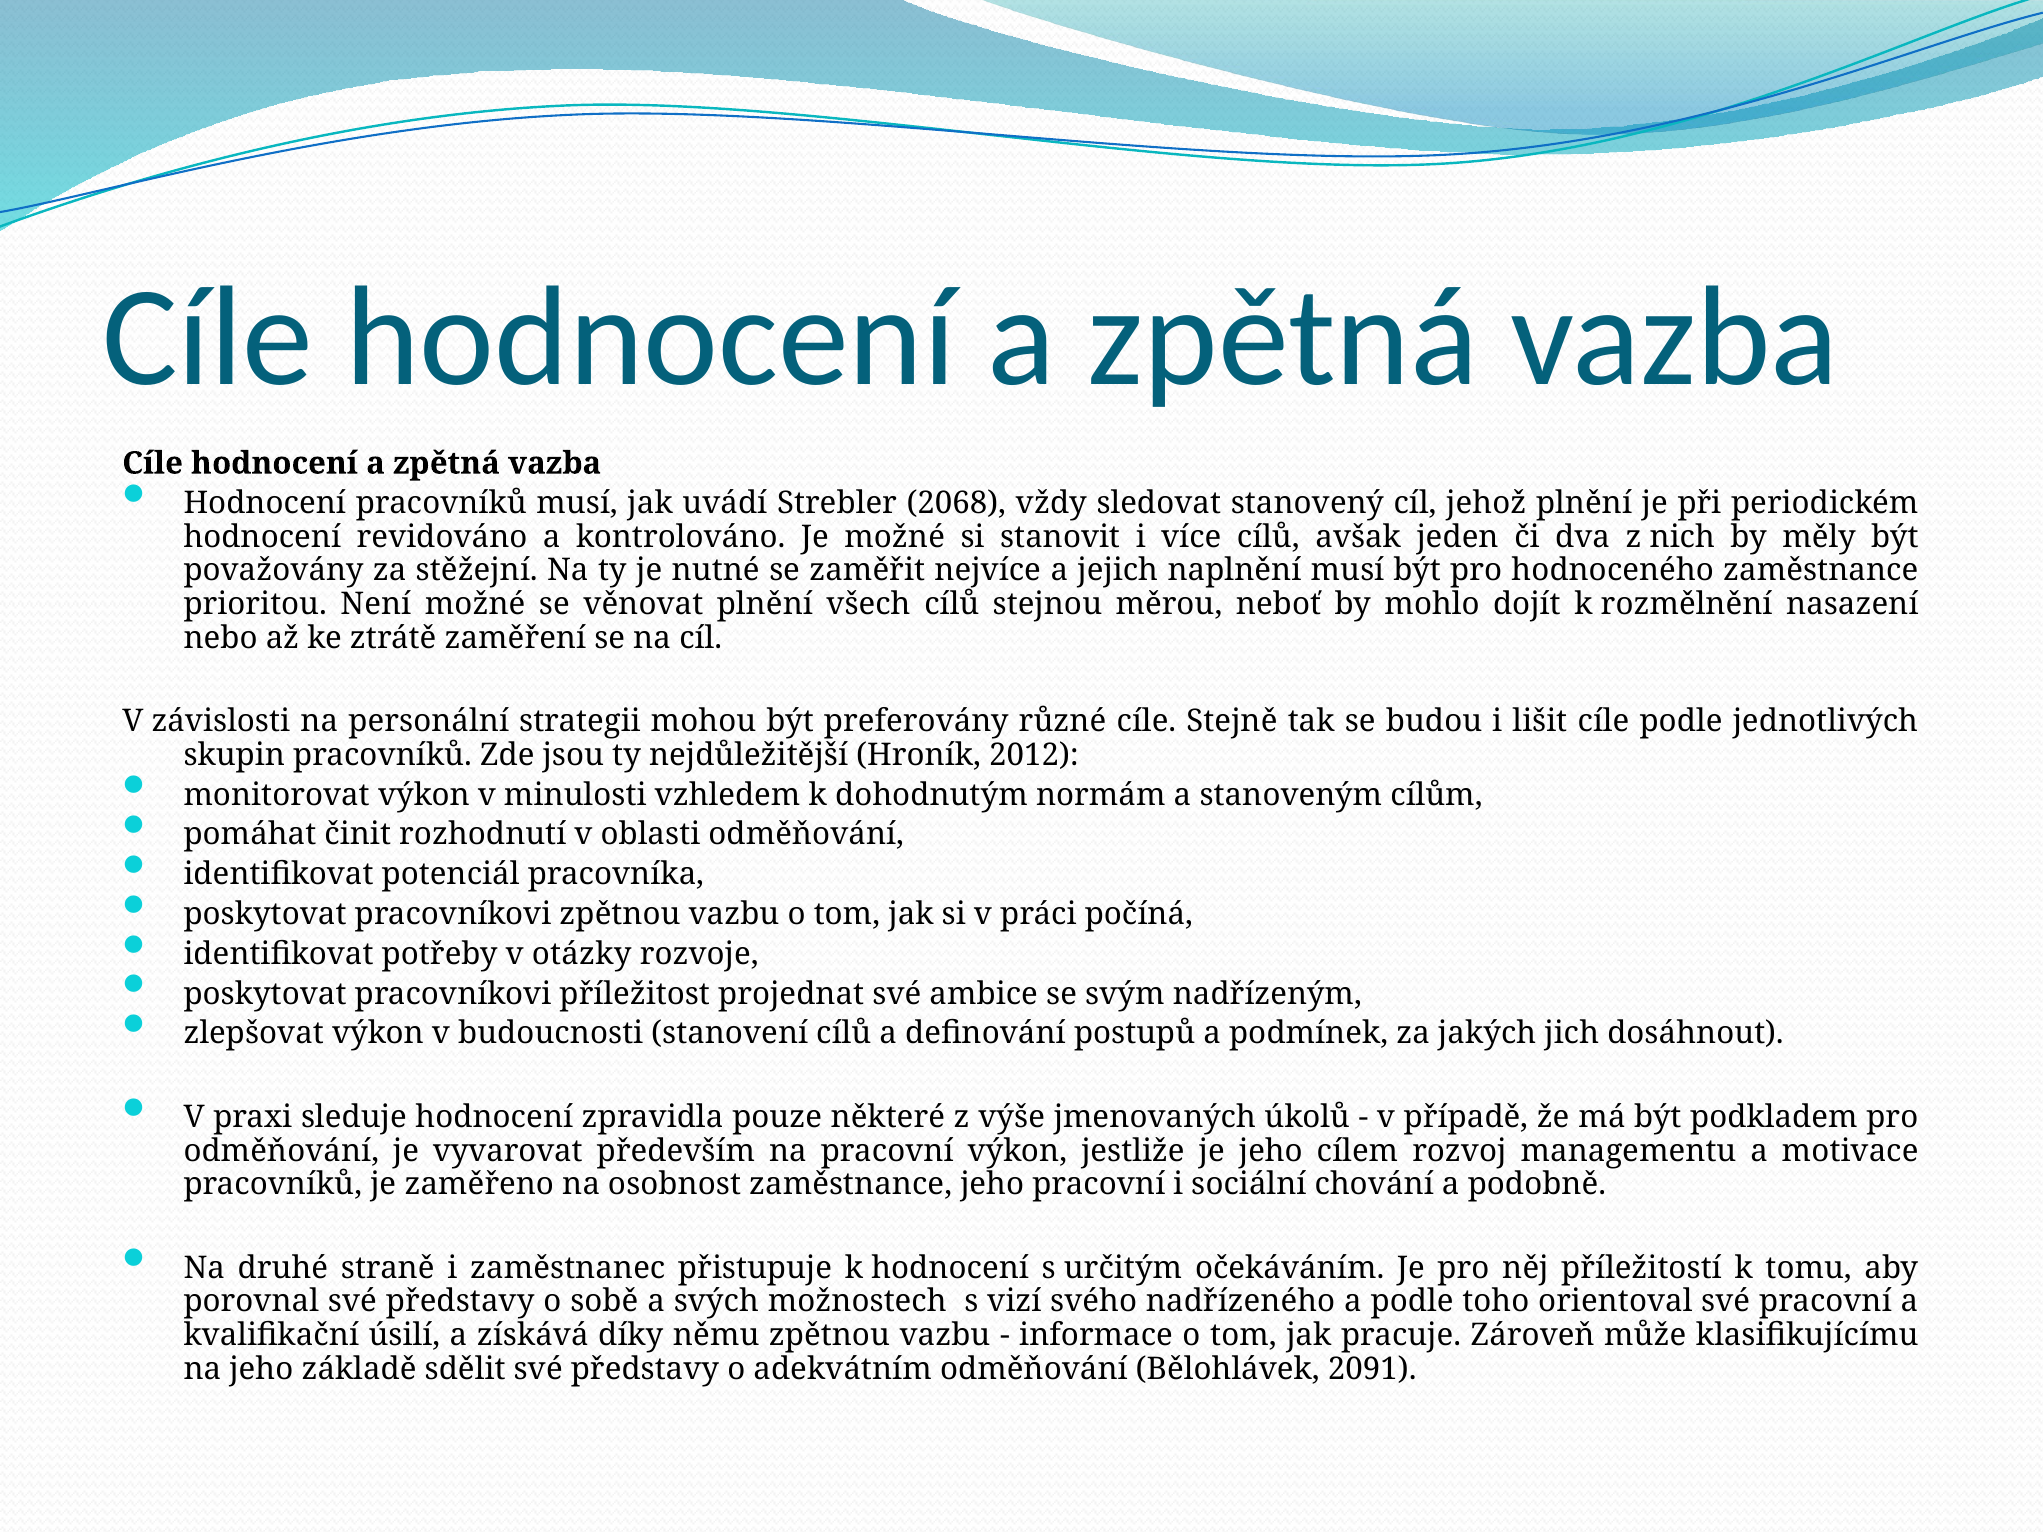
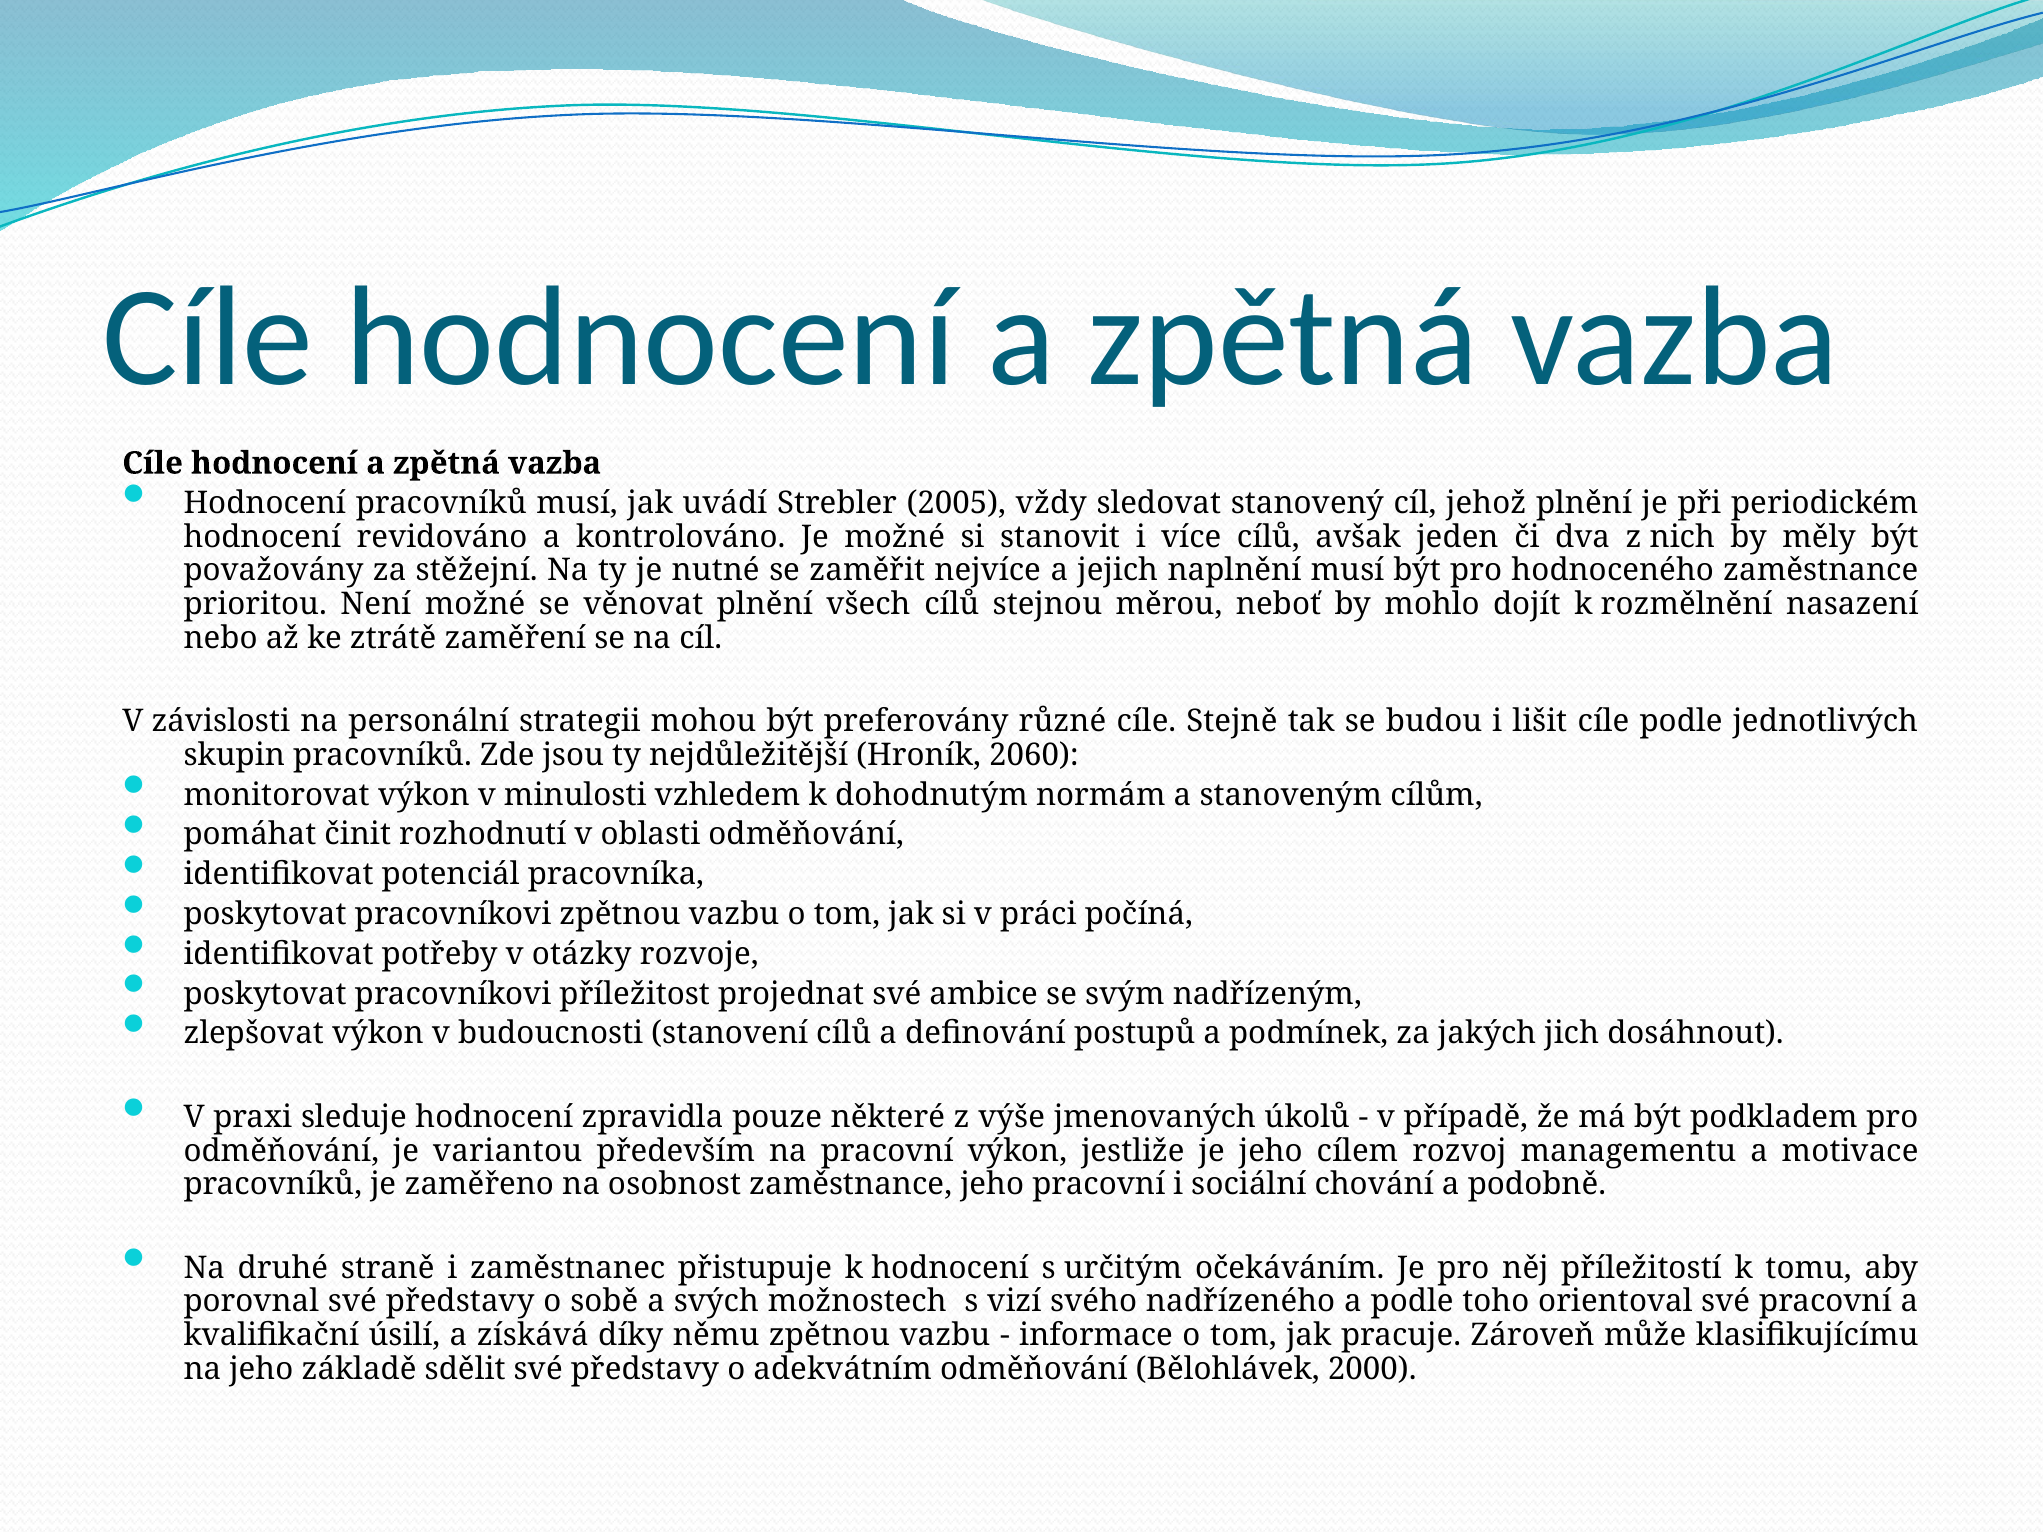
2068: 2068 -> 2005 (956, 503)
2012: 2012 -> 2060 (1034, 755)
vyvarovat: vyvarovat -> variantou (508, 1151)
2091: 2091 -> 2000 (1372, 1369)
